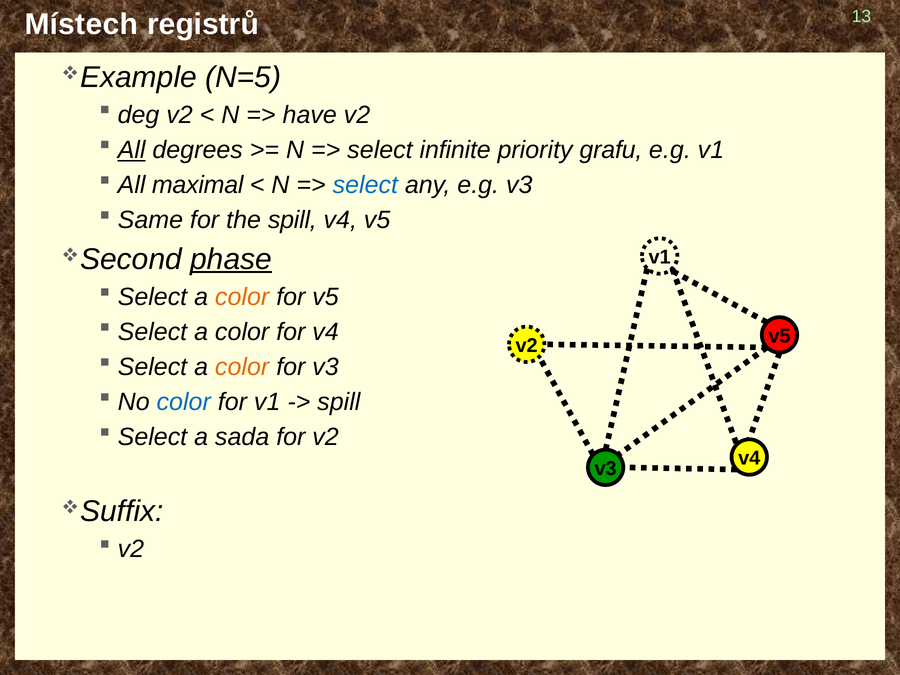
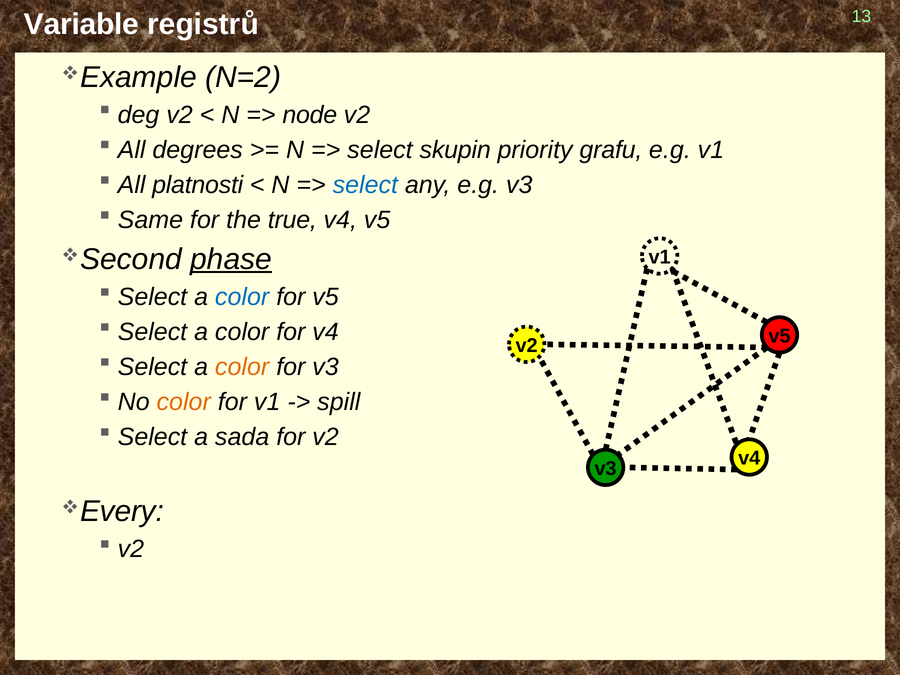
Místech: Místech -> Variable (82, 25)
N=5: N=5 -> N=2 (243, 77)
have: have -> node (310, 115)
All underline: present -> none (132, 150)
infinite: infinite -> skupin (455, 150)
maximal: maximal -> platnosti (198, 185)
the spill: spill -> true (292, 220)
color colour: orange -> blue (242, 297)
color colour: blue -> orange (184, 402)
Suffix: Suffix -> Every (122, 511)
